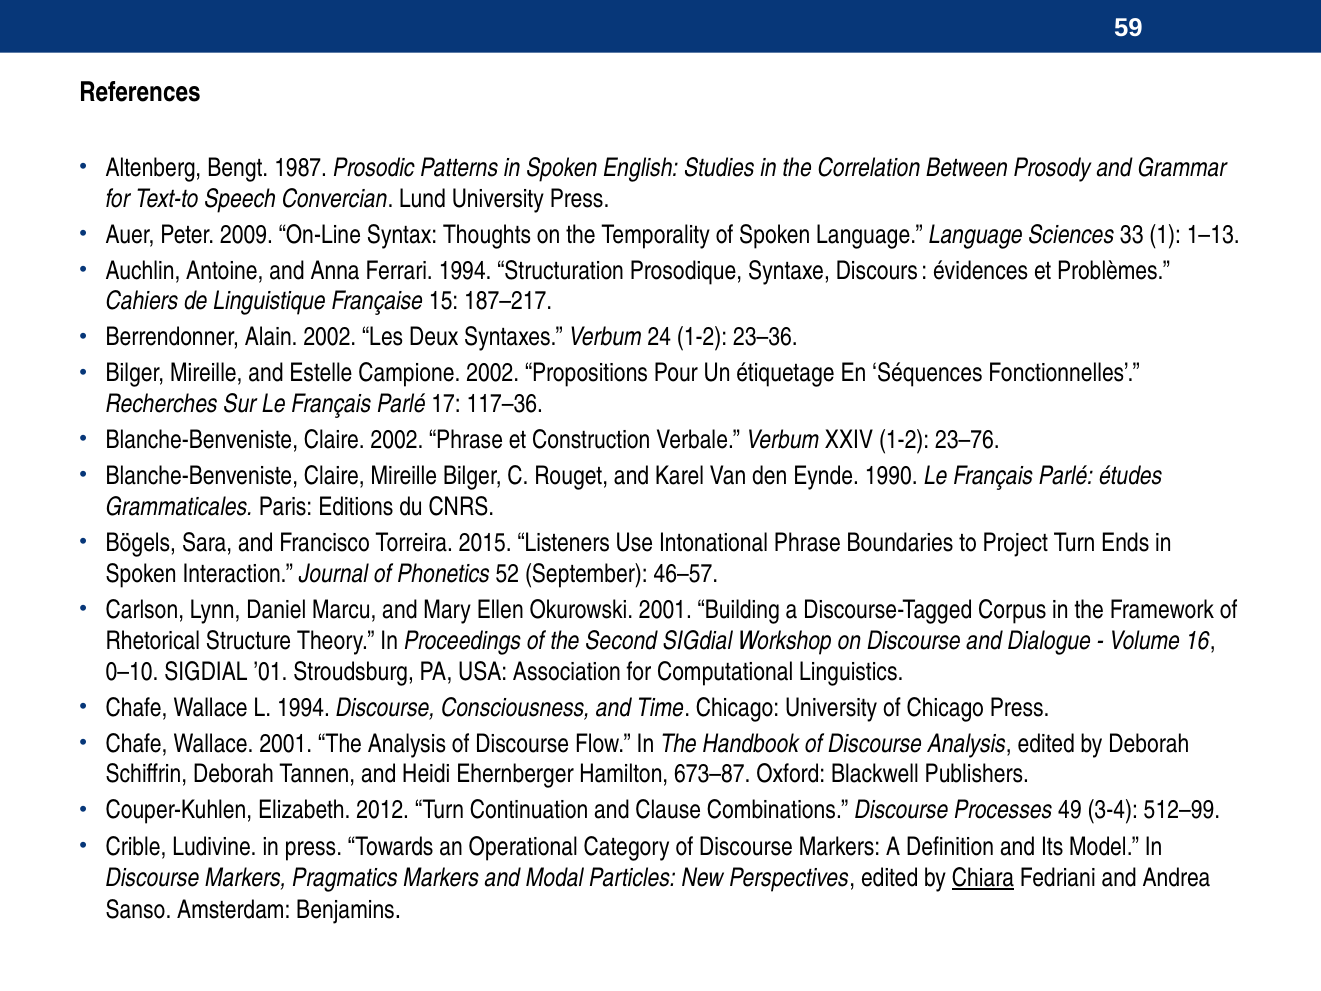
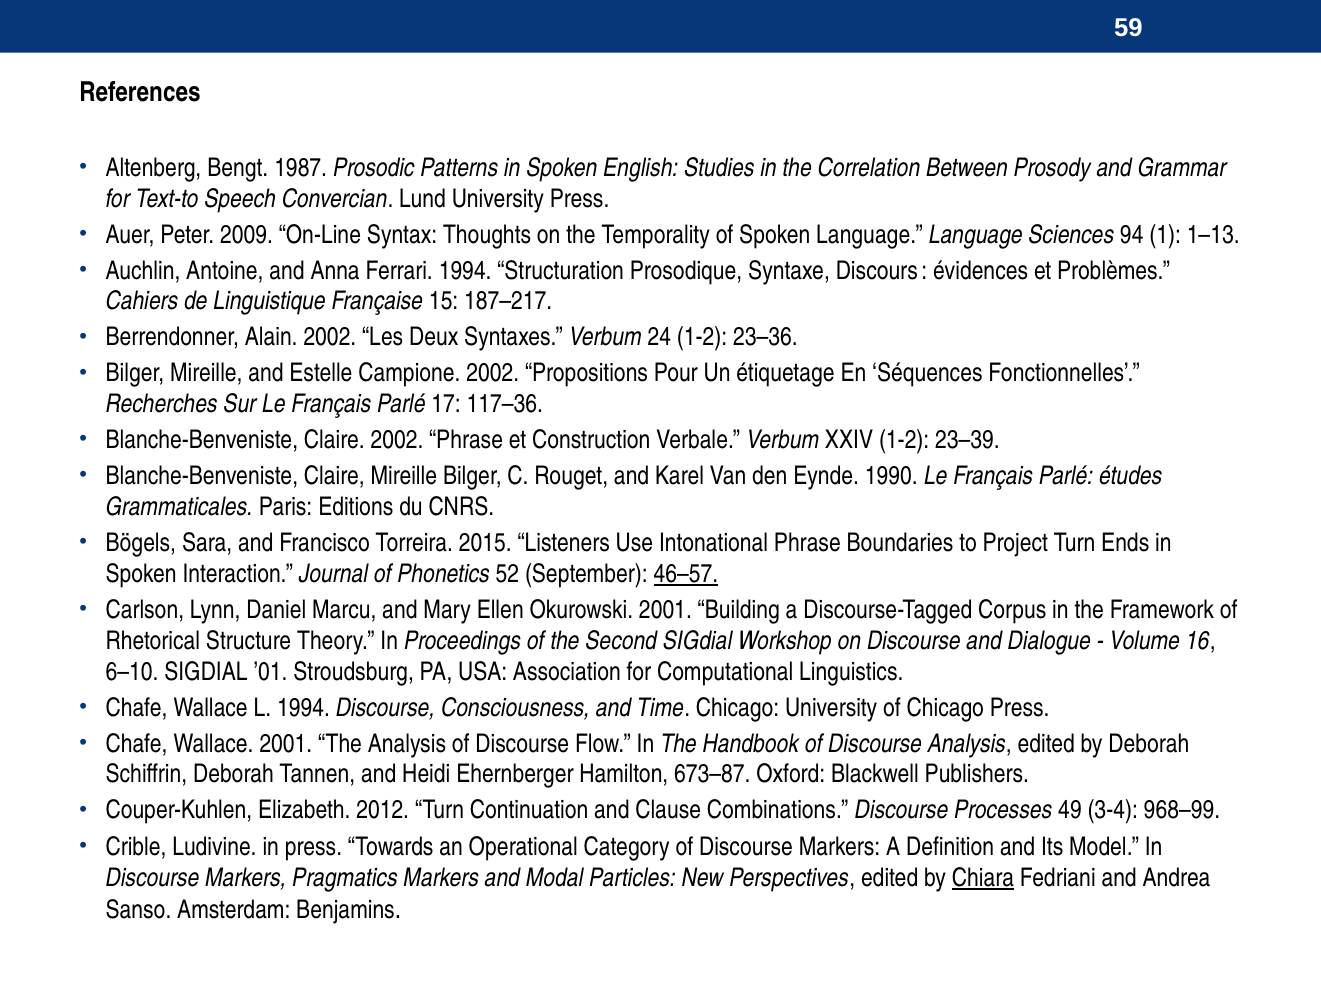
33: 33 -> 94 (1132, 235)
23–76: 23–76 -> 23–39 (967, 440)
46–57 underline: none -> present (686, 574)
0–10: 0–10 -> 6–10 (132, 671)
512–99: 512–99 -> 968–99 (1182, 810)
